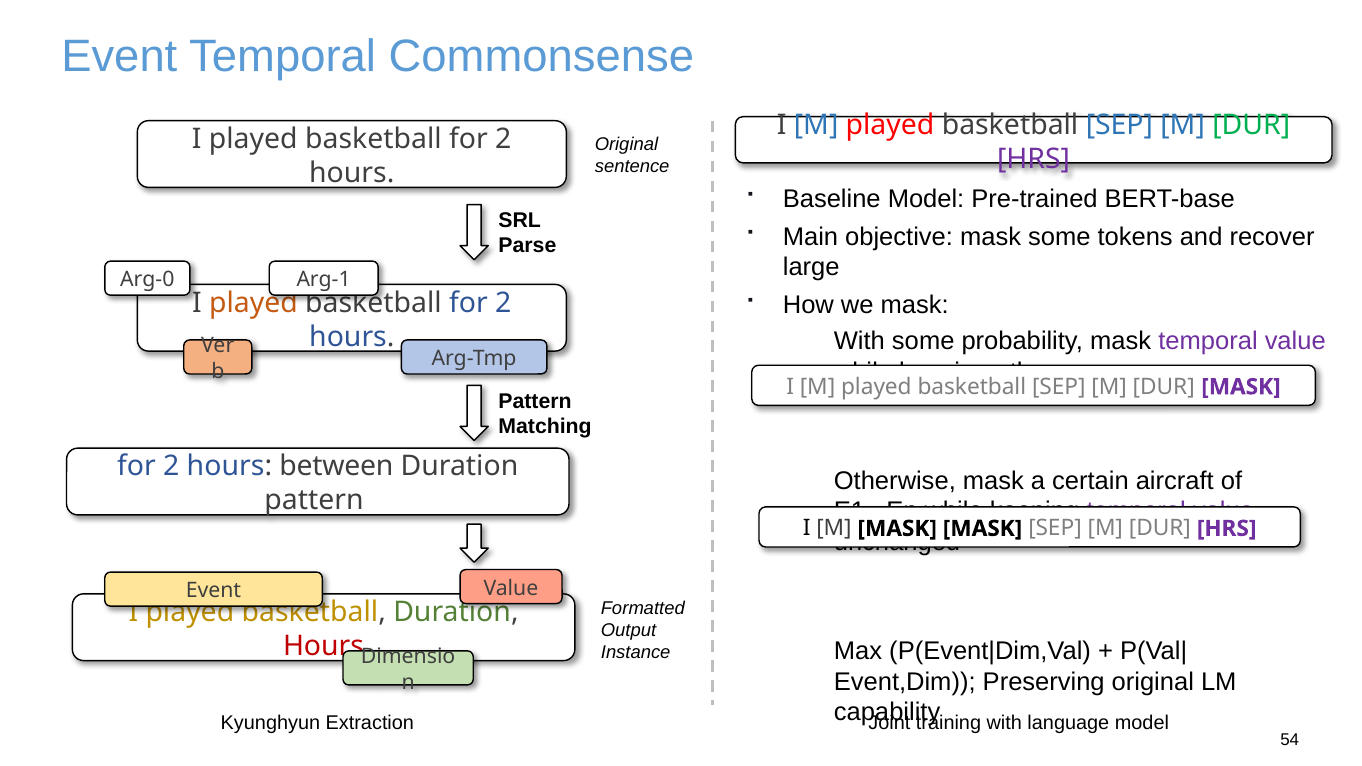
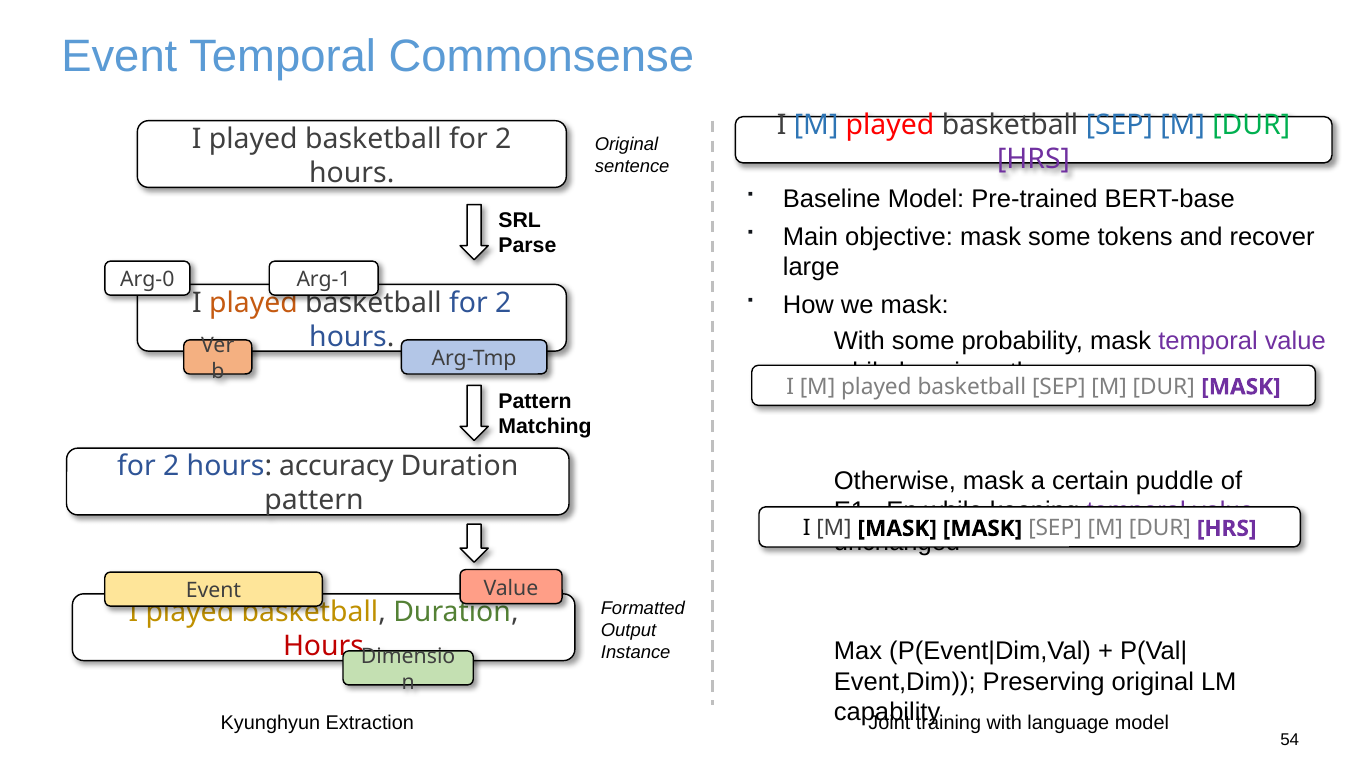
between: between -> accuracy (336, 467)
aircraft: aircraft -> puddle (1175, 481)
